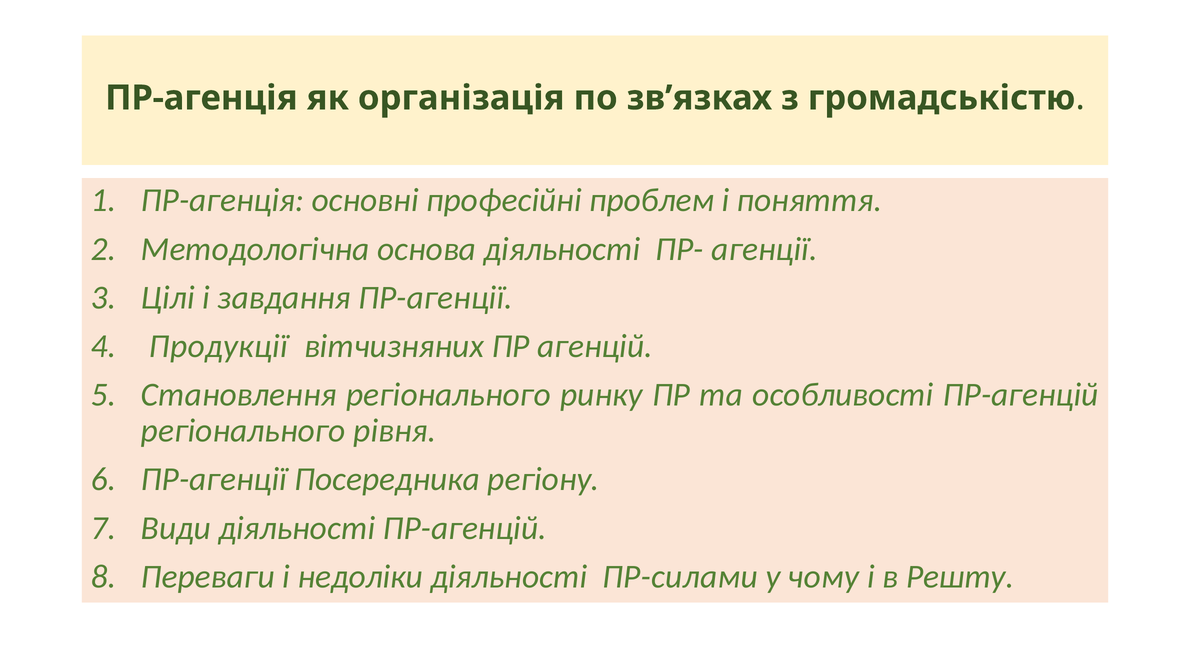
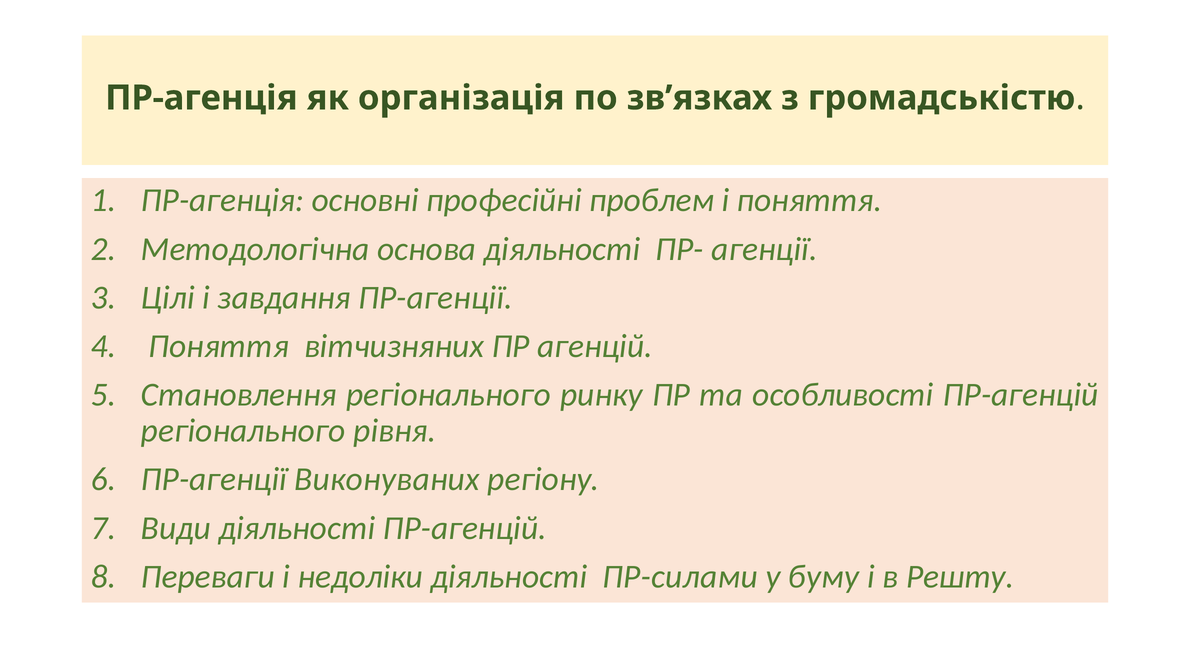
Продукції: Продукції -> Поняття (219, 346)
Посередника: Посередника -> Виконуваних (387, 480)
чому: чому -> буму (824, 577)
